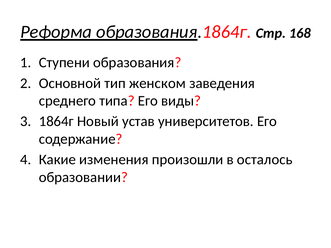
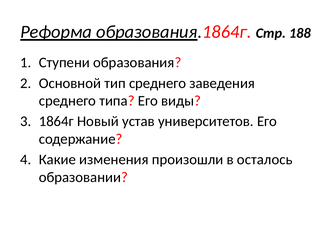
168: 168 -> 188 (300, 33)
тип женском: женском -> среднего (158, 83)
